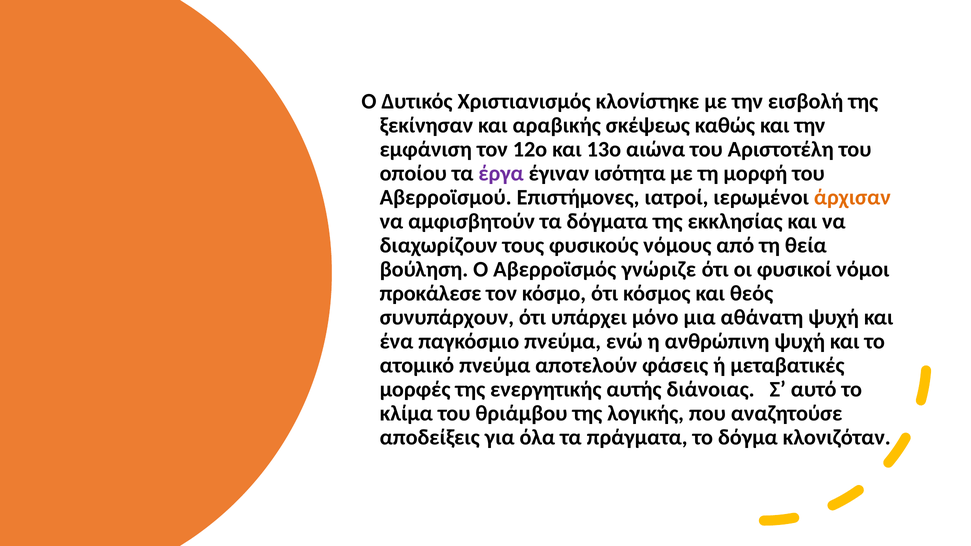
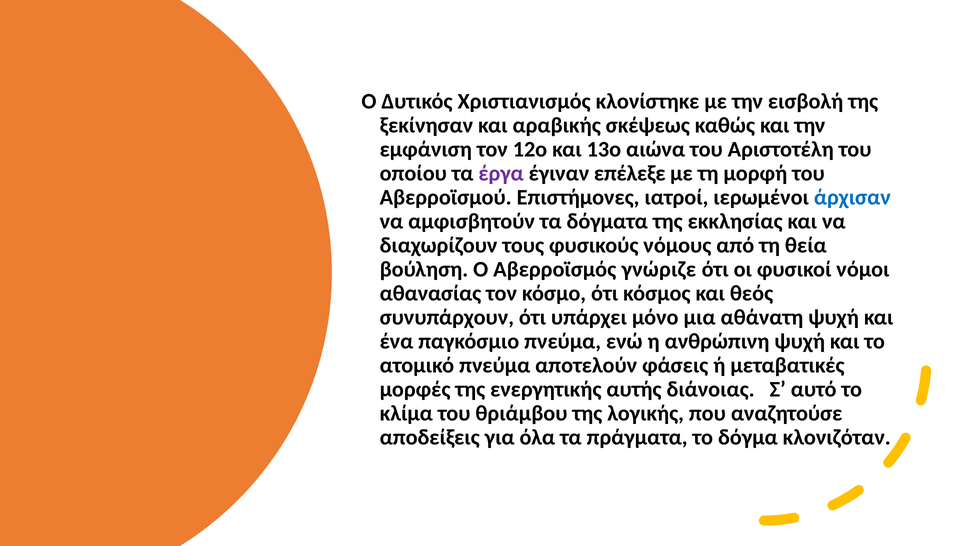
ισότητα: ισότητα -> επέλεξε (630, 173)
άρχισαν colour: orange -> blue (852, 197)
προκάλεσε: προκάλεσε -> αθανασίας (430, 293)
